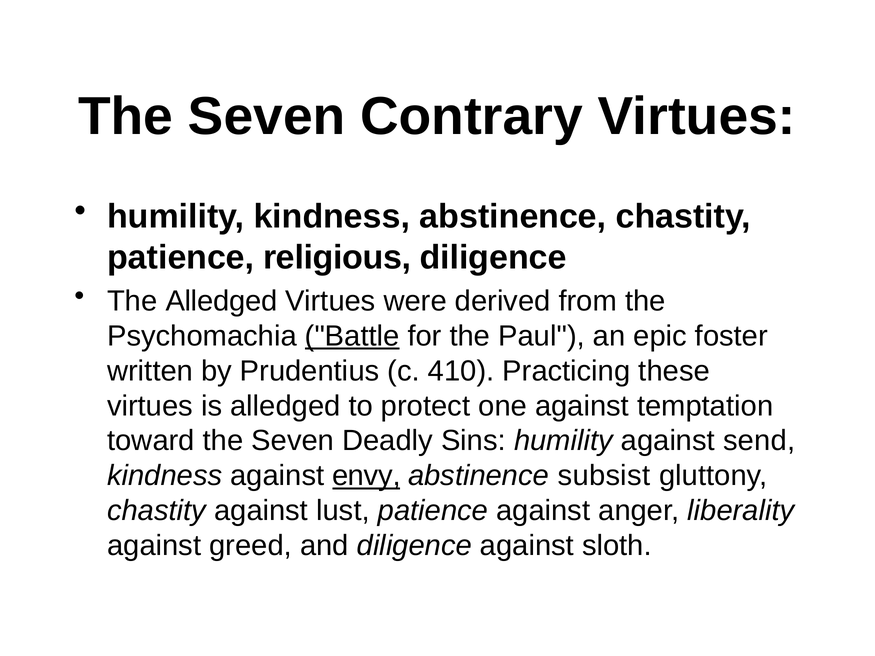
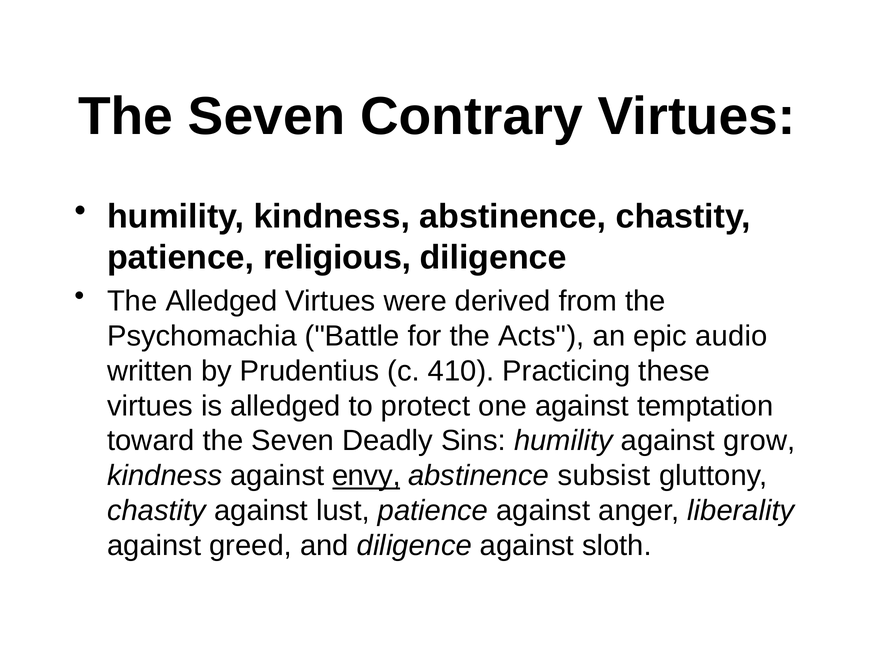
Battle underline: present -> none (352, 336)
Paul: Paul -> Acts (541, 336)
foster: foster -> audio (731, 336)
send: send -> grow (759, 441)
